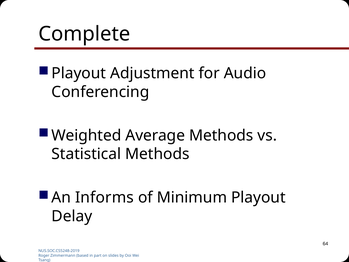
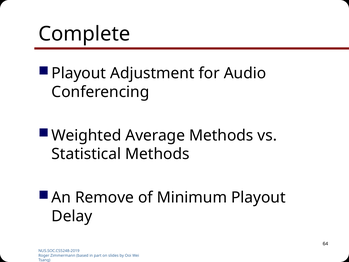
Informs: Informs -> Remove (105, 197)
